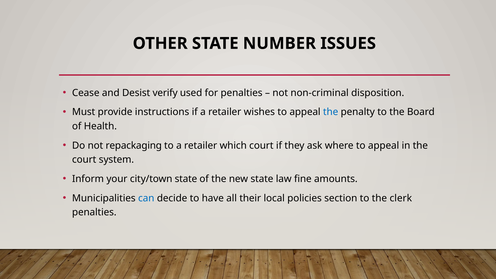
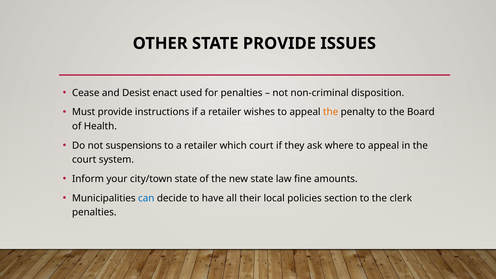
STATE NUMBER: NUMBER -> PROVIDE (279, 43)
verify: verify -> enact (165, 93)
the colour: blue -> orange (331, 112)
repackaging: repackaging -> suspensions (134, 145)
